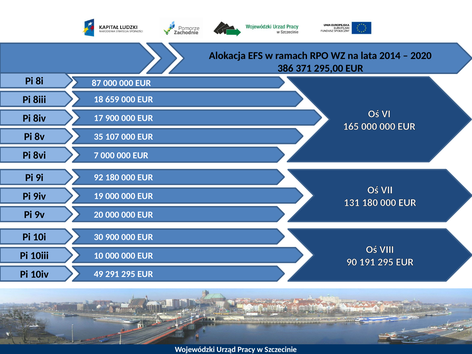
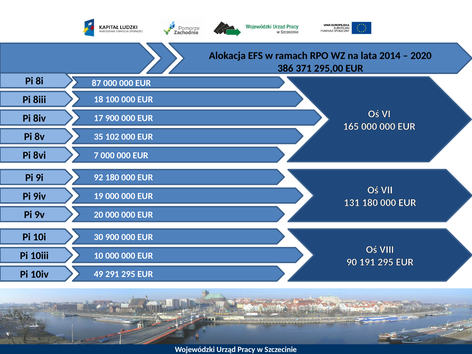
659: 659 -> 100 (112, 100)
107: 107 -> 102 (112, 137)
